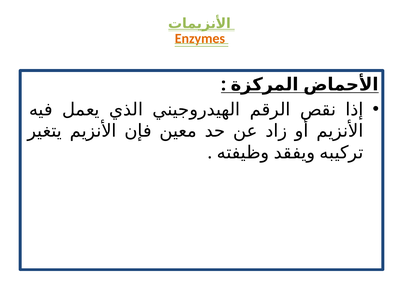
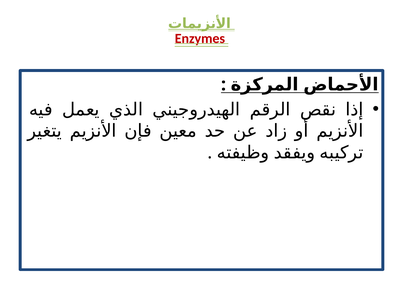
Enzymes colour: orange -> red (200, 39)
